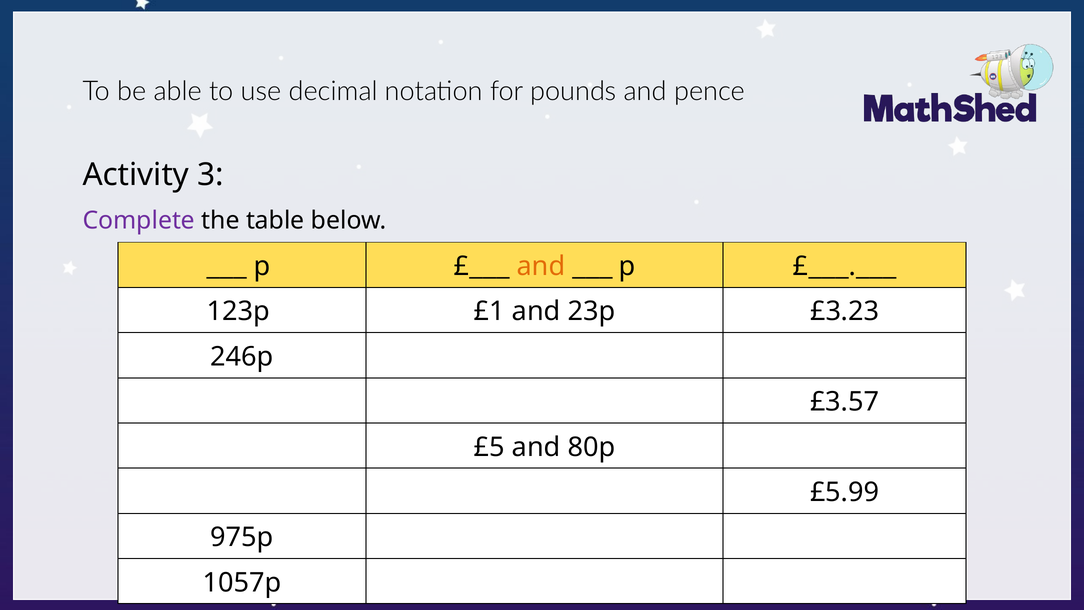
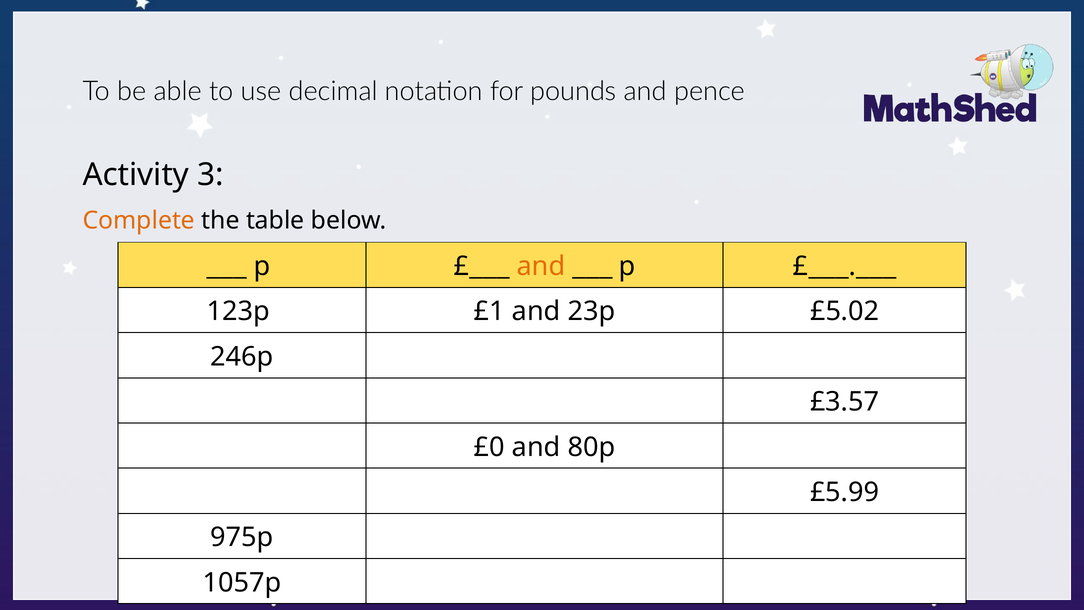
Complete colour: purple -> orange (139, 221)
£3.23: £3.23 -> £5.02 (845, 311)
480 p £5: £5 -> £0 (489, 447)
